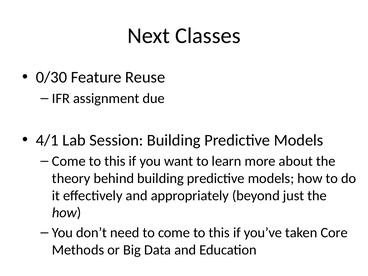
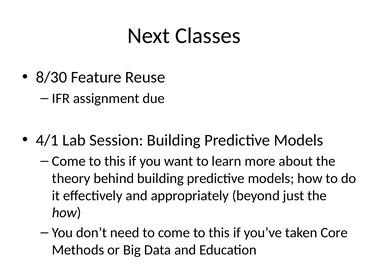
0/30: 0/30 -> 8/30 (51, 77)
